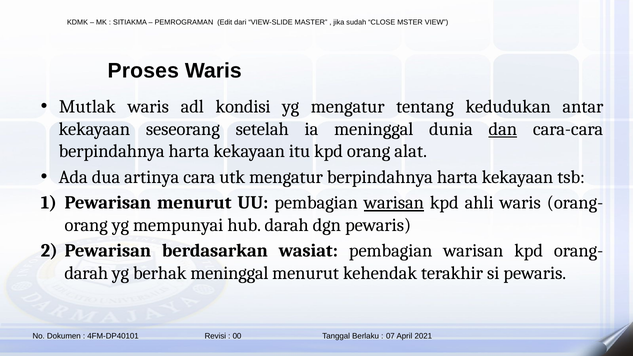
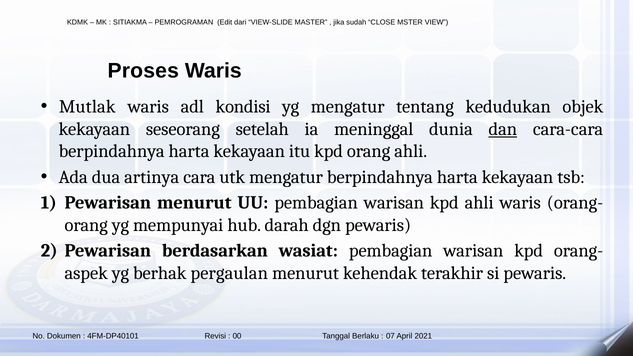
antar: antar -> objek (583, 107)
orang alat: alat -> ahli (411, 151)
warisan underline: present -> none (394, 203)
darah: darah -> aspek (86, 273)
berhak meninggal: meninggal -> pergaulan (229, 273)
